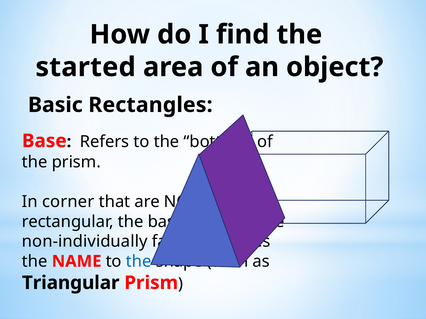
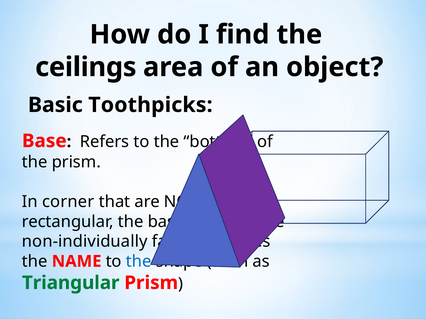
started: started -> ceilings (86, 67)
Rectangles: Rectangles -> Toothpicks (150, 105)
Triangular colour: black -> green (71, 283)
